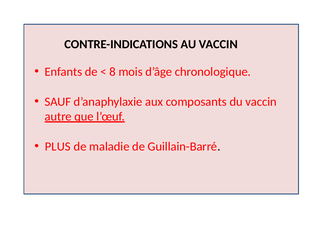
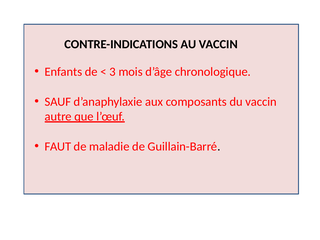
8: 8 -> 3 (113, 72)
PLUS: PLUS -> FAUT (58, 146)
